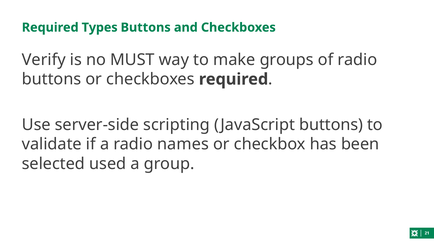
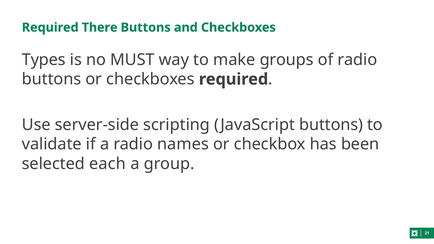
Types: Types -> There (100, 27)
Verify: Verify -> Types (44, 60)
used: used -> each (108, 164)
